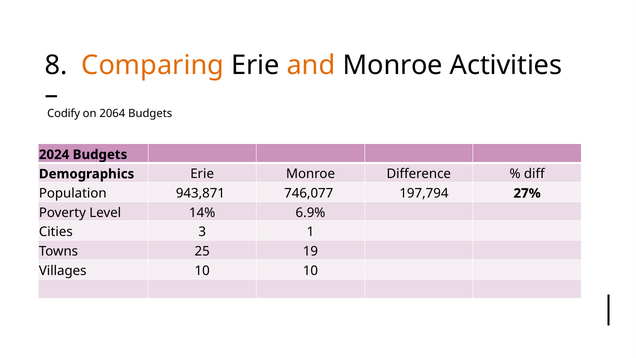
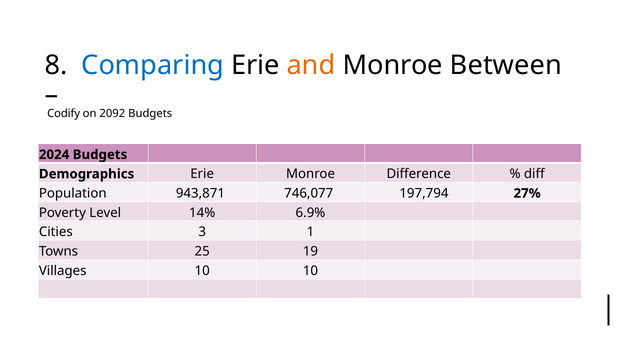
Comparing colour: orange -> blue (153, 65)
Activities: Activities -> Between (506, 65)
2064: 2064 -> 2092 (112, 113)
